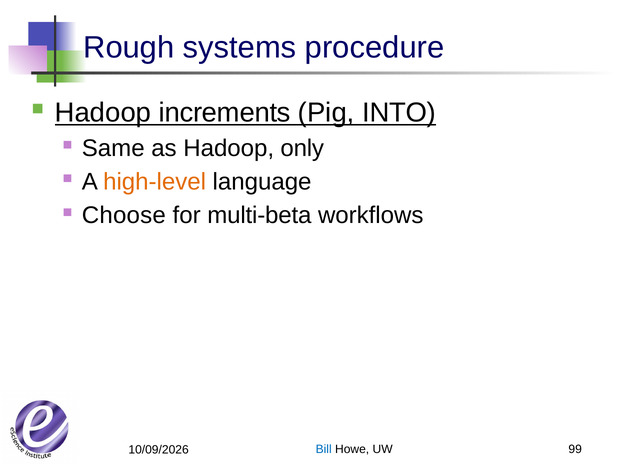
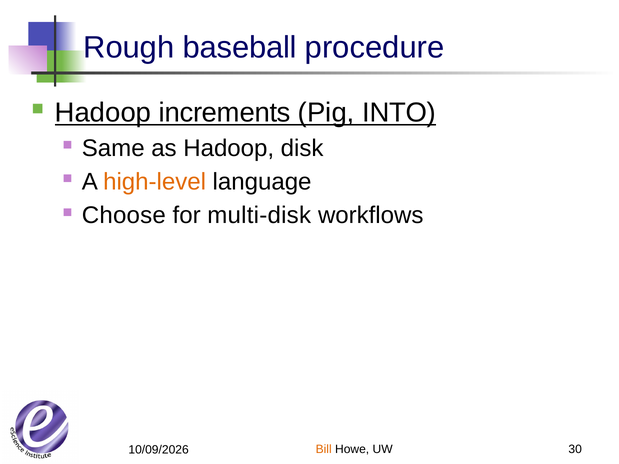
systems: systems -> baseball (240, 48)
only: only -> disk (302, 148)
multi-beta: multi-beta -> multi-disk (259, 216)
Bill colour: blue -> orange (324, 450)
99: 99 -> 30 (575, 450)
